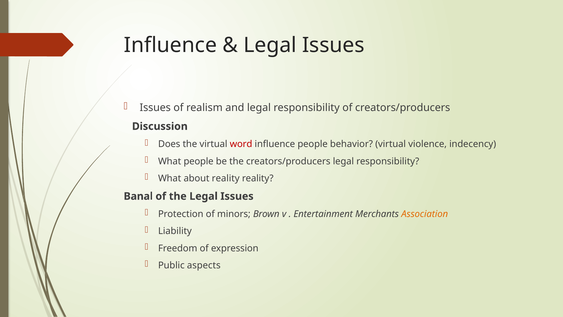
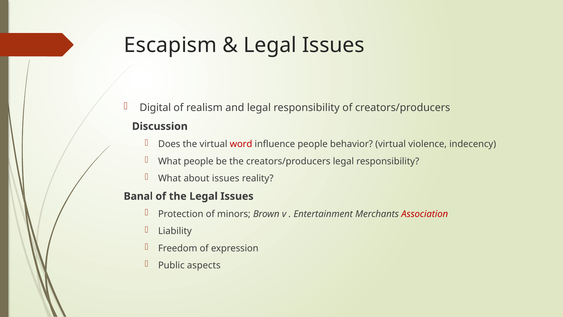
Influence: Influence -> Escapism (170, 45)
Issues: Issues -> Digital (155, 108)
about reality: reality -> issues (226, 178)
Association colour: orange -> red (425, 214)
